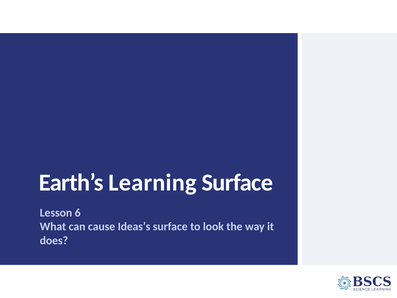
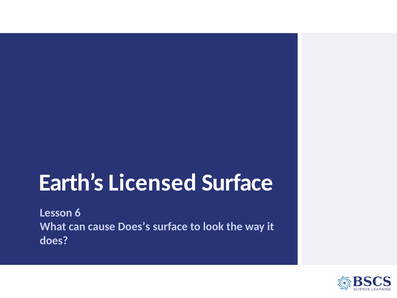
Learning: Learning -> Licensed (152, 182)
Ideas’s: Ideas’s -> Does’s (134, 226)
